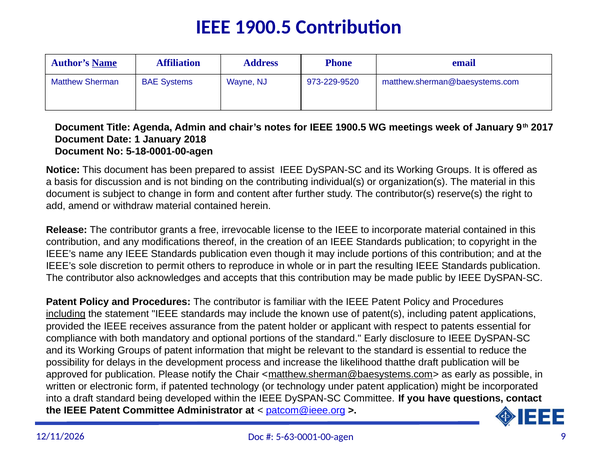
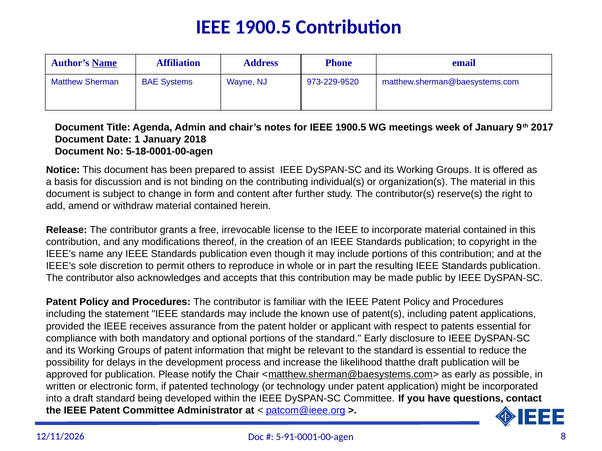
including underline: present -> none (66, 315)
9: 9 -> 8 (563, 437)
5-63-0001-00-agen: 5-63-0001-00-agen -> 5-91-0001-00-agen (315, 437)
